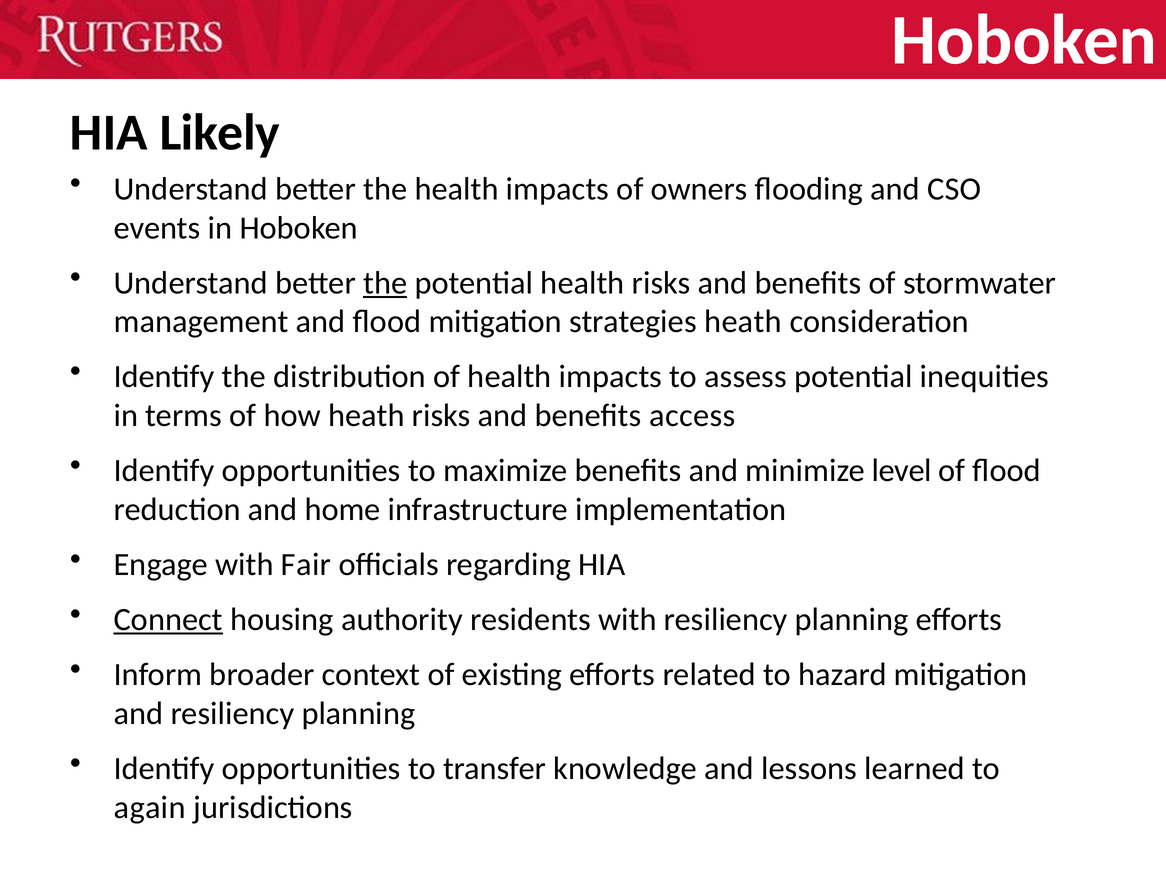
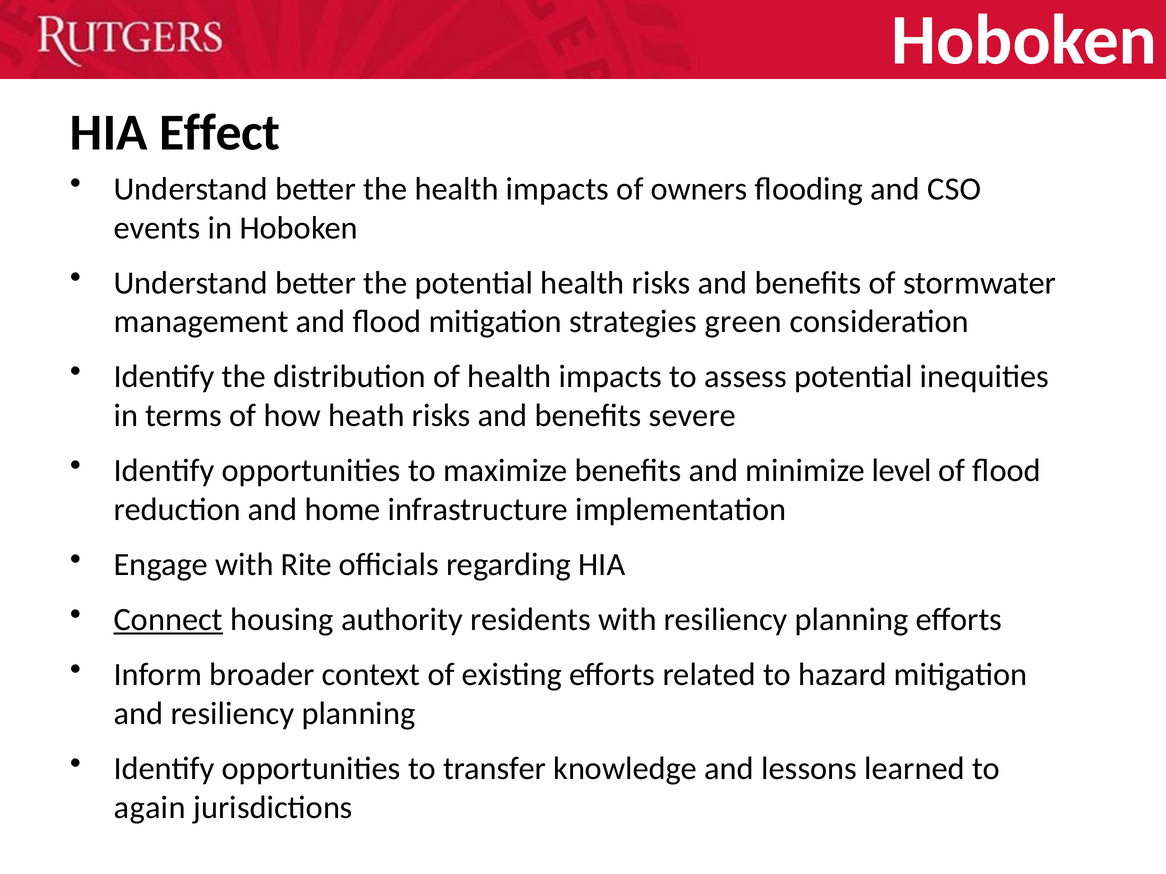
Likely: Likely -> Effect (220, 133)
the underline: present -> none (385, 283)
strategies heath: heath -> green (743, 322)
access: access -> severe (692, 416)
Fair: Fair -> Rite (306, 565)
